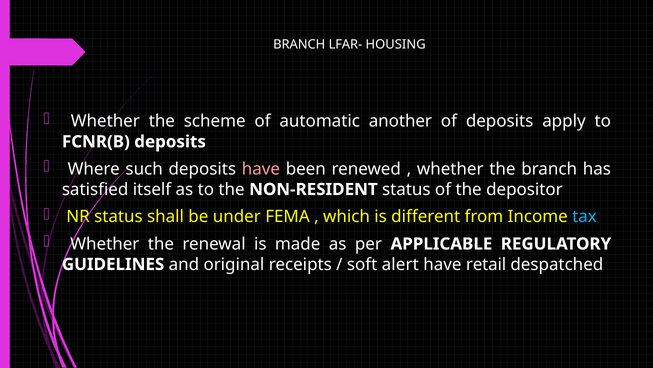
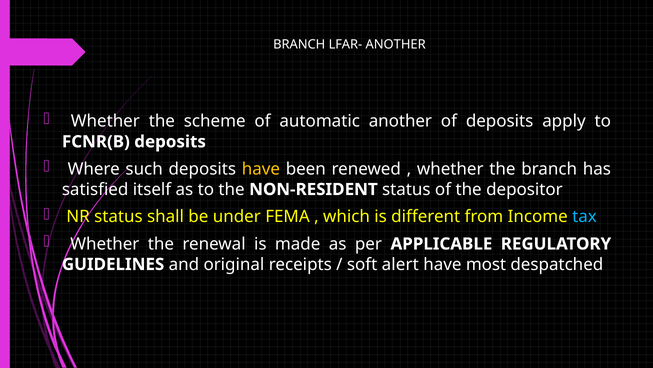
LFAR- HOUSING: HOUSING -> ANOTHER (396, 45)
have colour: pink -> yellow (261, 169)
retail: retail -> most (486, 264)
